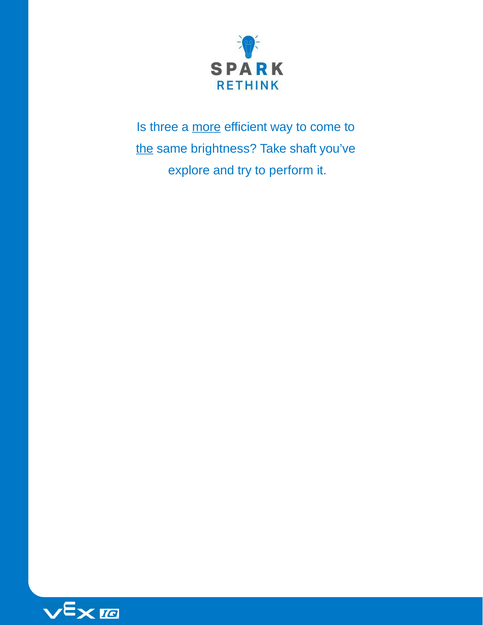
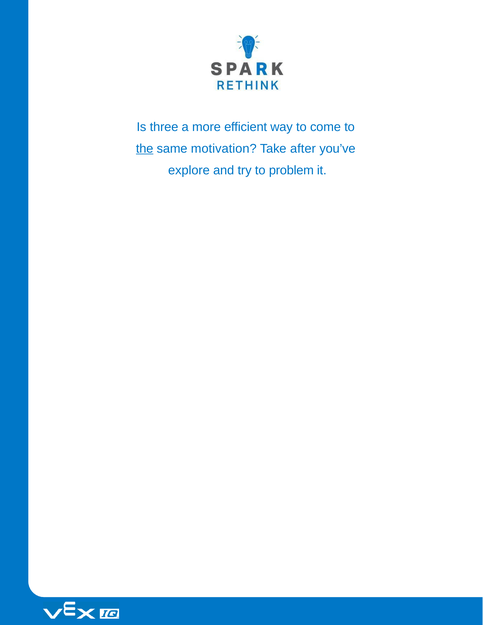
more underline: present -> none (206, 127)
brightness: brightness -> motivation (224, 149)
shaft: shaft -> after (303, 149)
perform: perform -> problem (291, 170)
